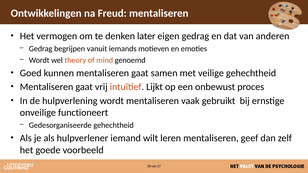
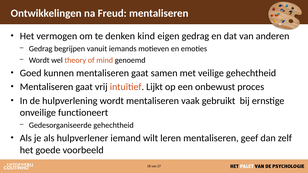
later: later -> kind (146, 36)
